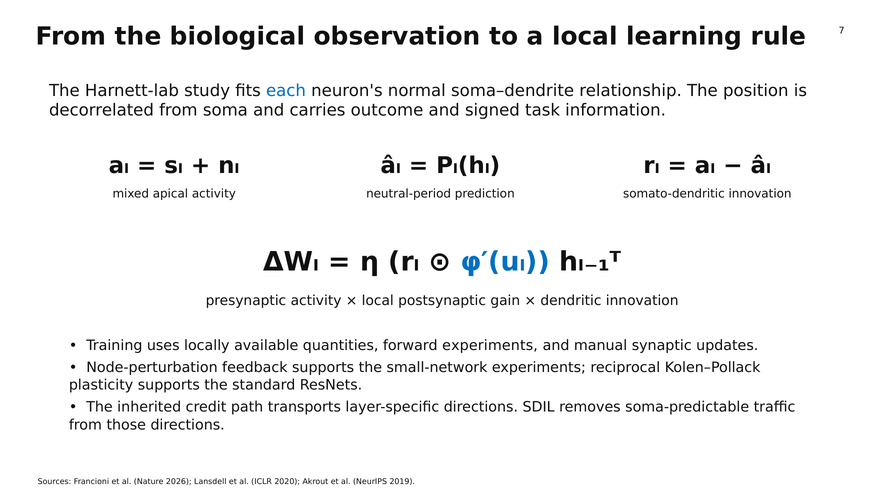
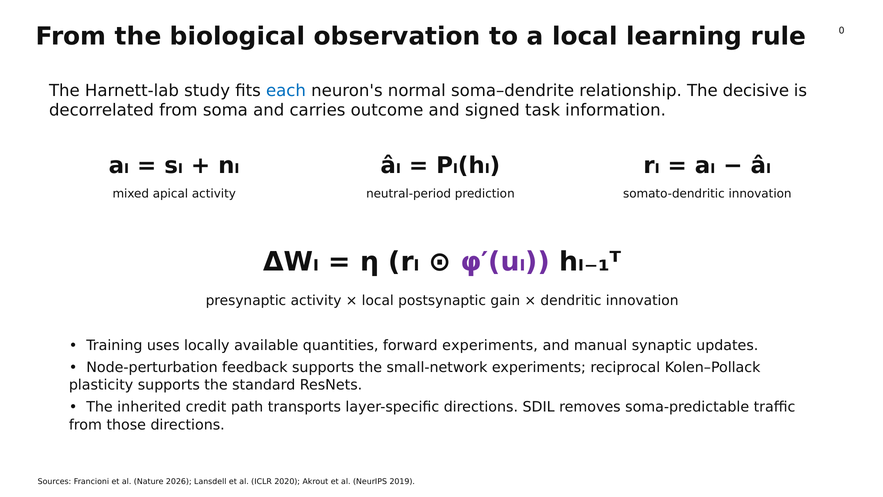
7: 7 -> 0 (842, 31)
position: position -> decisive (756, 91)
φ′(uₗ colour: blue -> purple (505, 262)
